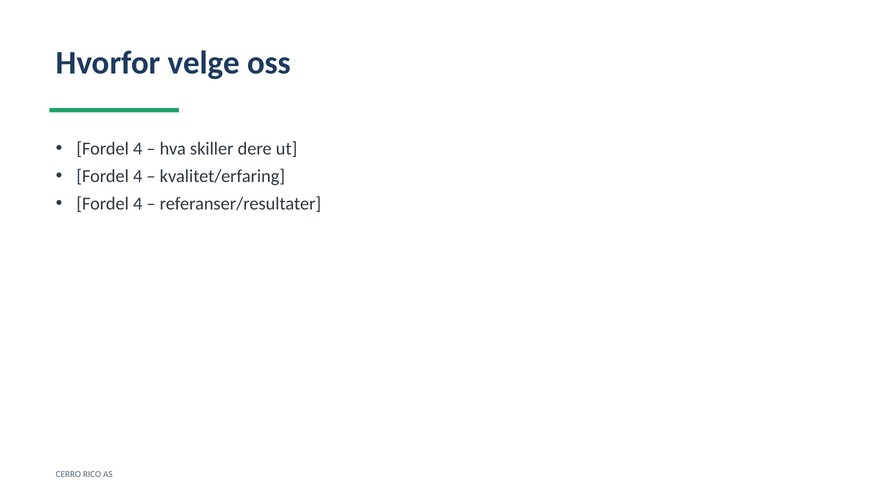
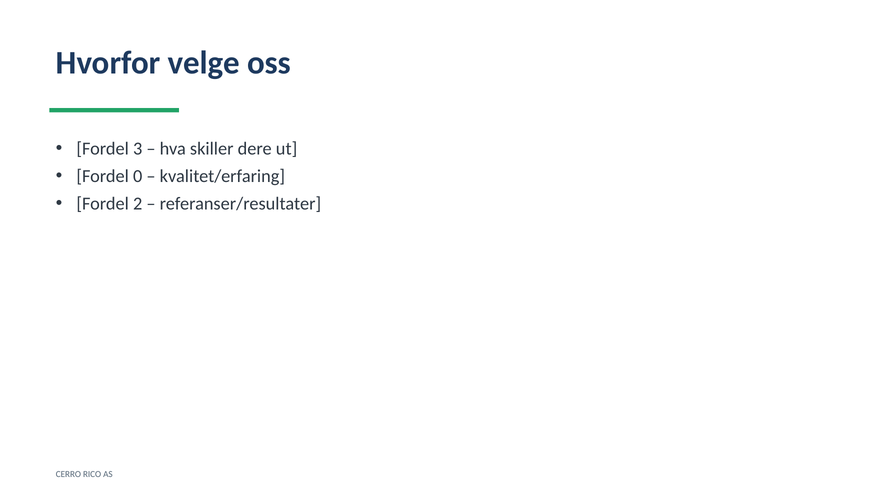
4: 4 -> 3 (138, 149)
4: 4 -> 0 (138, 176)
4: 4 -> 2 (138, 204)
